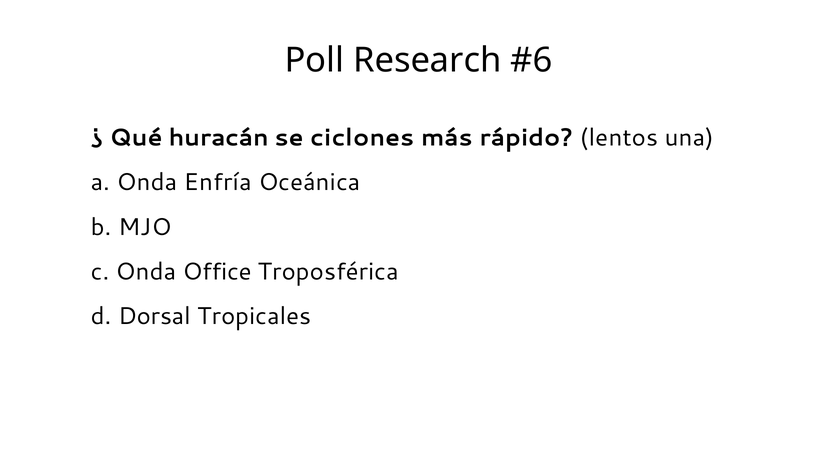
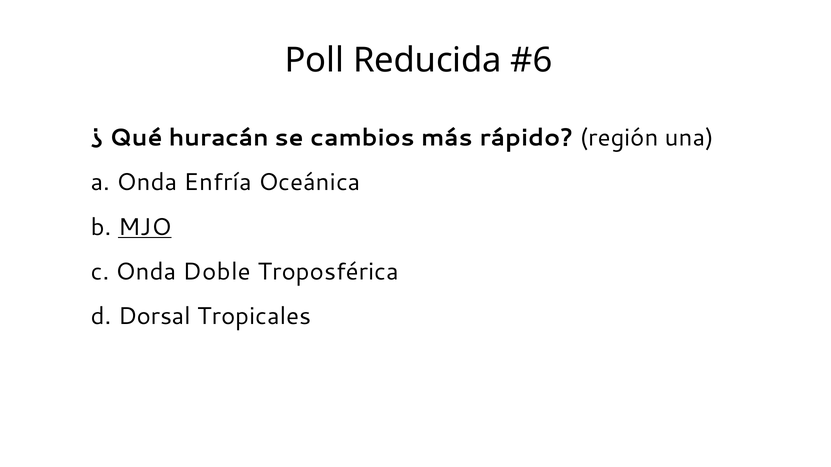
Research: Research -> Reducida (427, 60)
ciclones: ciclones -> cambios (363, 138)
lentos: lentos -> región (619, 138)
MJO underline: none -> present (145, 227)
Office: Office -> Doble (217, 272)
